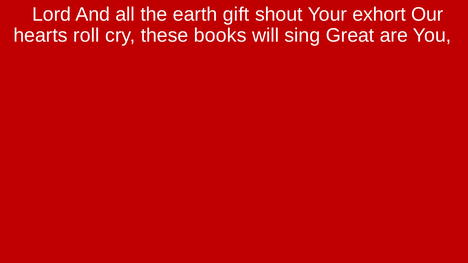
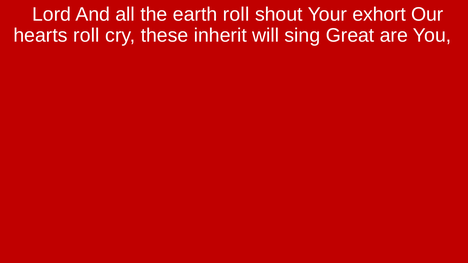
earth gift: gift -> roll (236, 15)
books: books -> inherit (220, 36)
